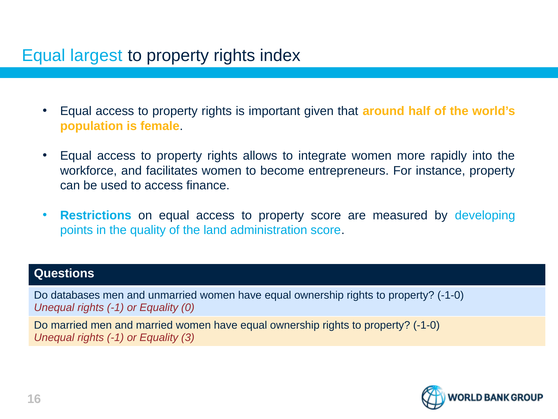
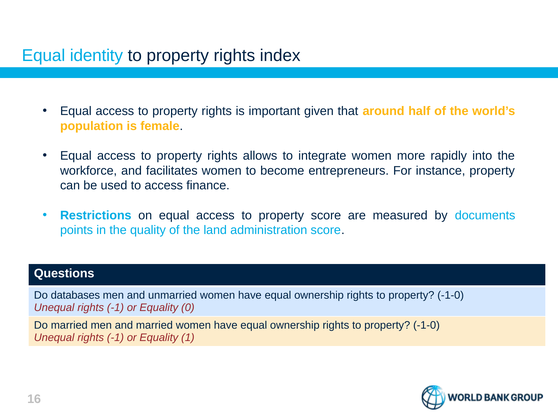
largest: largest -> identity (96, 55)
developing: developing -> documents (485, 215)
3: 3 -> 1 (188, 337)
